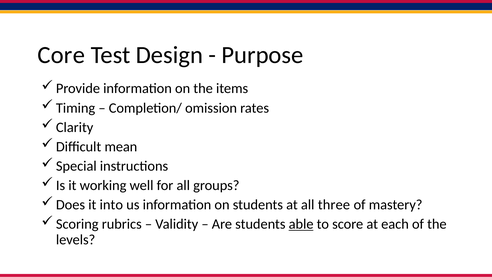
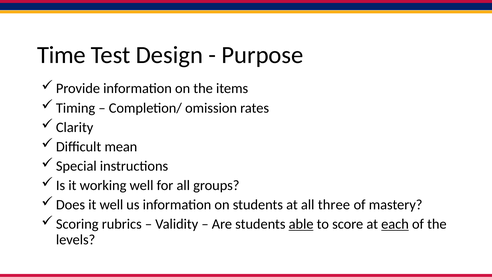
Core: Core -> Time (61, 55)
it into: into -> well (111, 205)
each underline: none -> present (395, 224)
